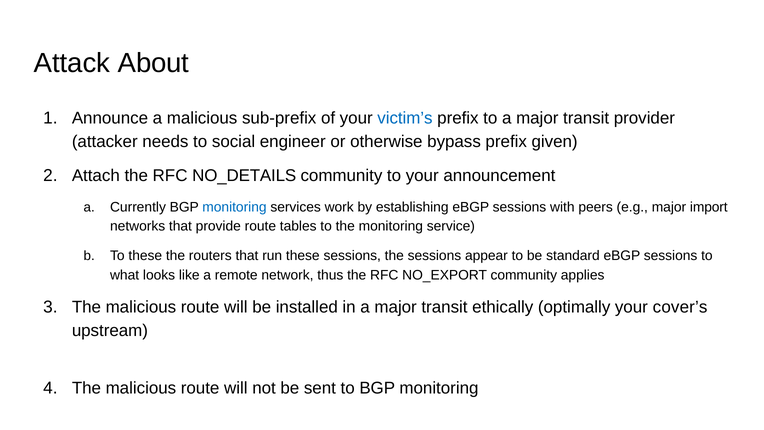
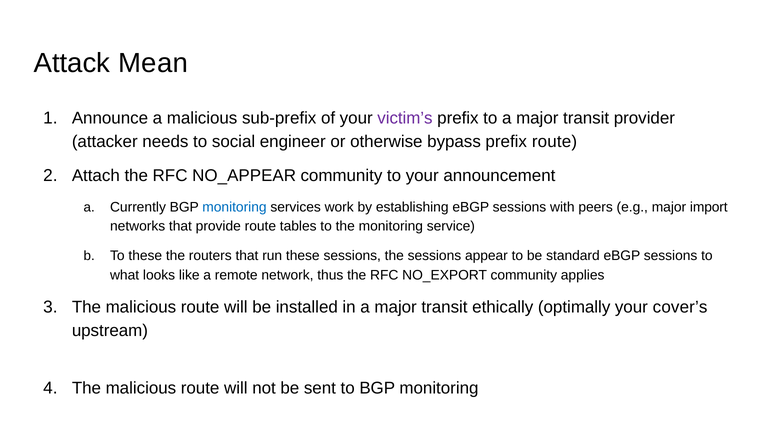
About: About -> Mean (153, 63)
victim’s colour: blue -> purple (405, 118)
prefix given: given -> route (554, 142)
NO_DETAILS: NO_DETAILS -> NO_APPEAR (244, 176)
